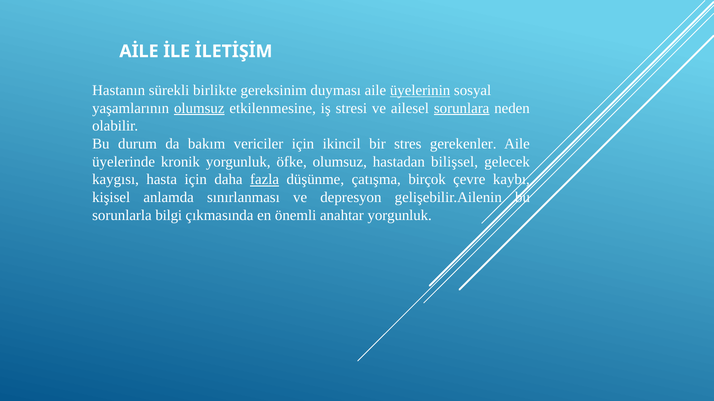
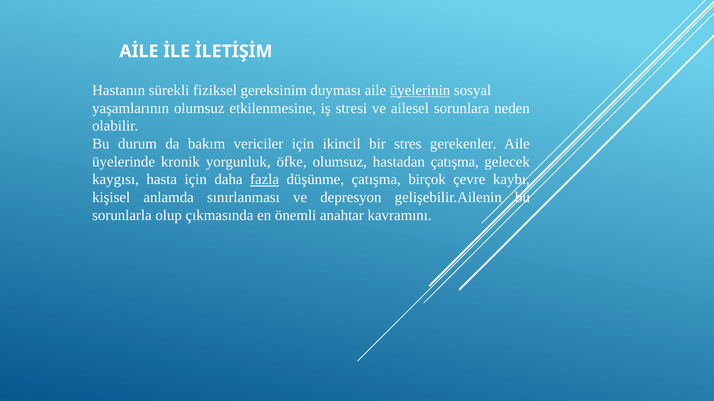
birlikte: birlikte -> fiziksel (215, 90)
olumsuz underline: present -> none (199, 108)
sorunlara underline: present -> none (462, 108)
hastadan bilişsel: bilişsel -> çatışma (455, 162)
bilgi: bilgi -> olup (169, 215)
anahtar yorgunluk: yorgunluk -> kavramını (400, 215)
